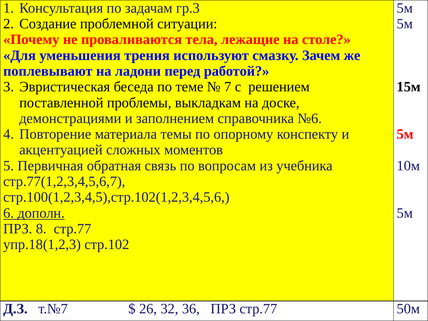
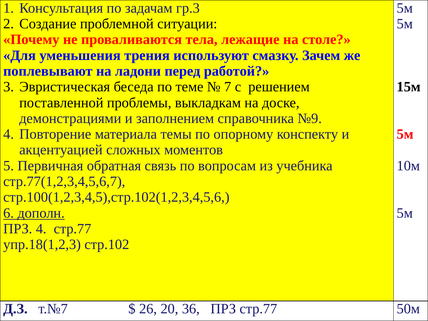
№6: №6 -> №9 (310, 118)
ПРЗ 8: 8 -> 4 (41, 229)
32: 32 -> 20 (169, 309)
